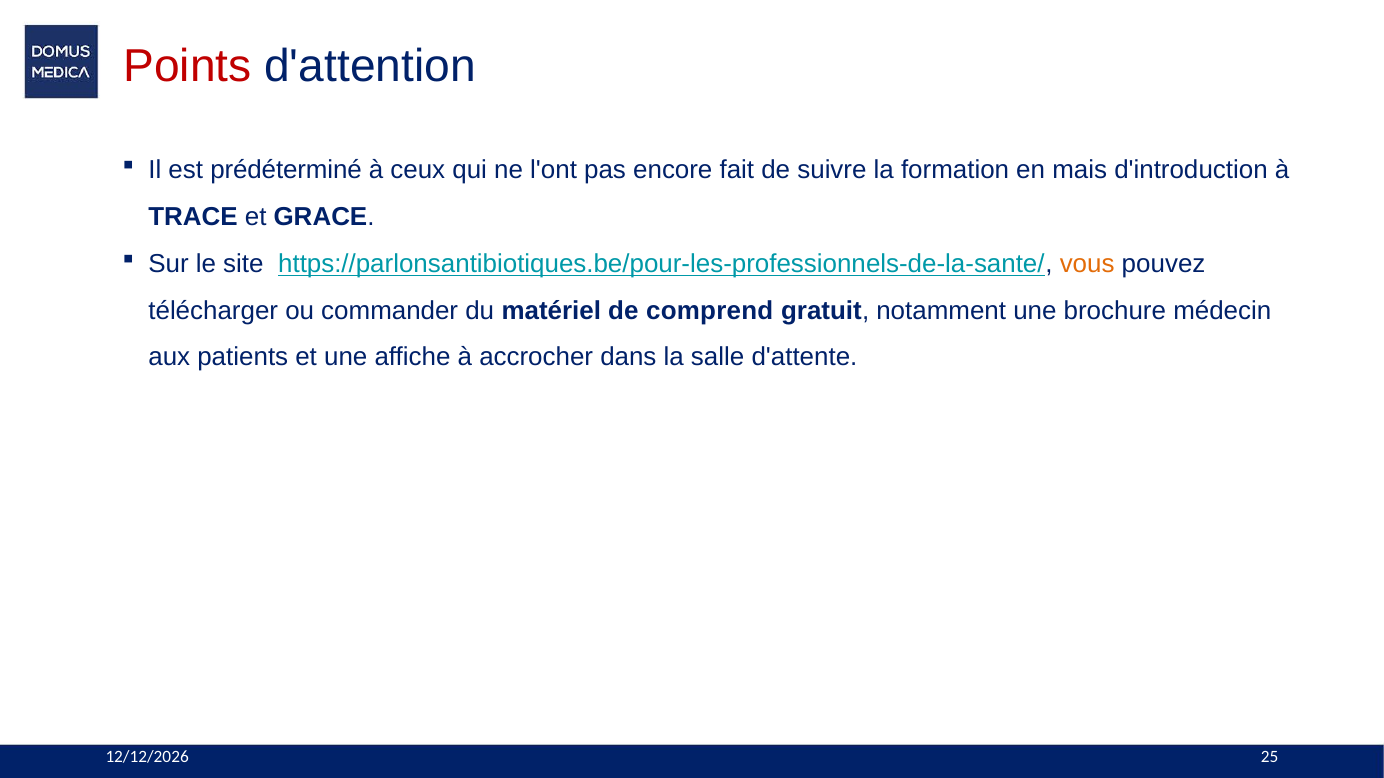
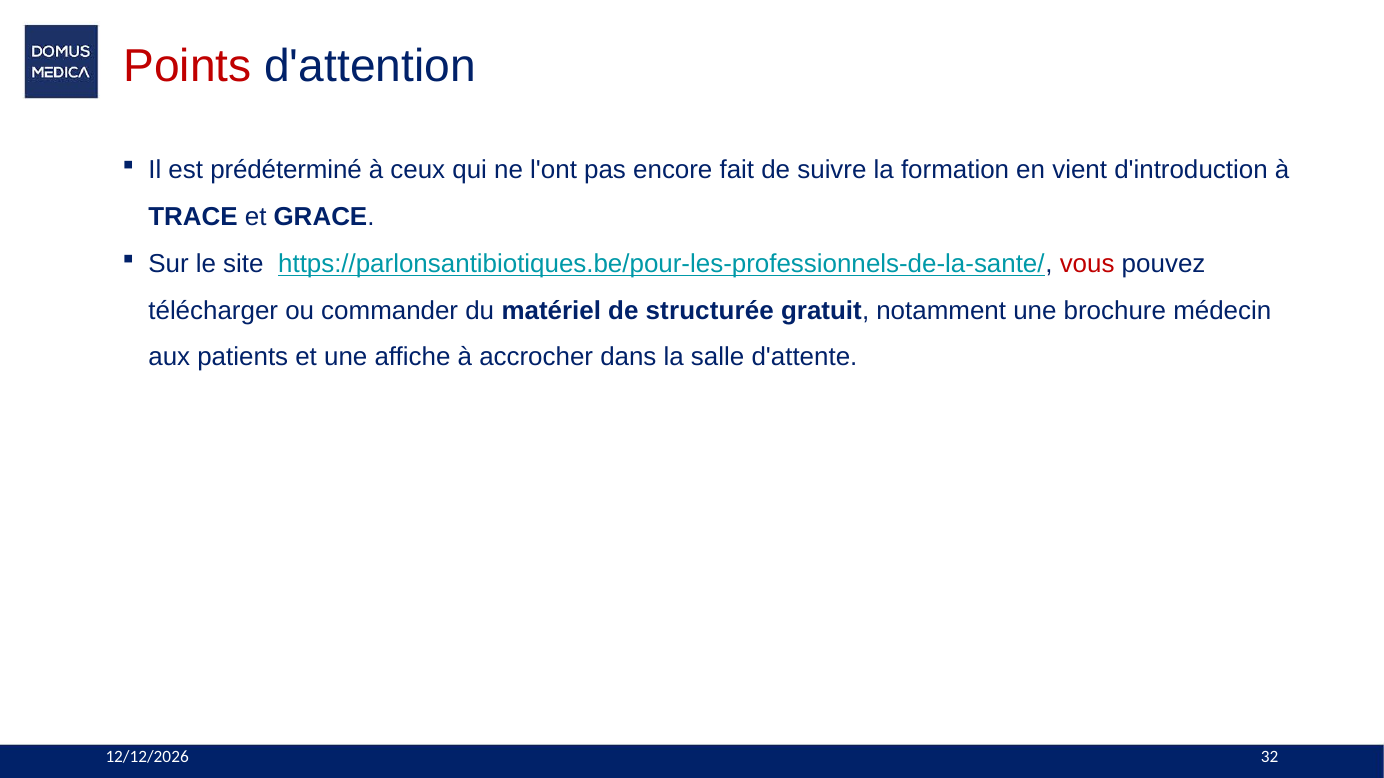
mais: mais -> vient (1080, 171)
vous colour: orange -> red (1087, 264)
comprend: comprend -> structurée (710, 311)
25: 25 -> 32 (1270, 757)
